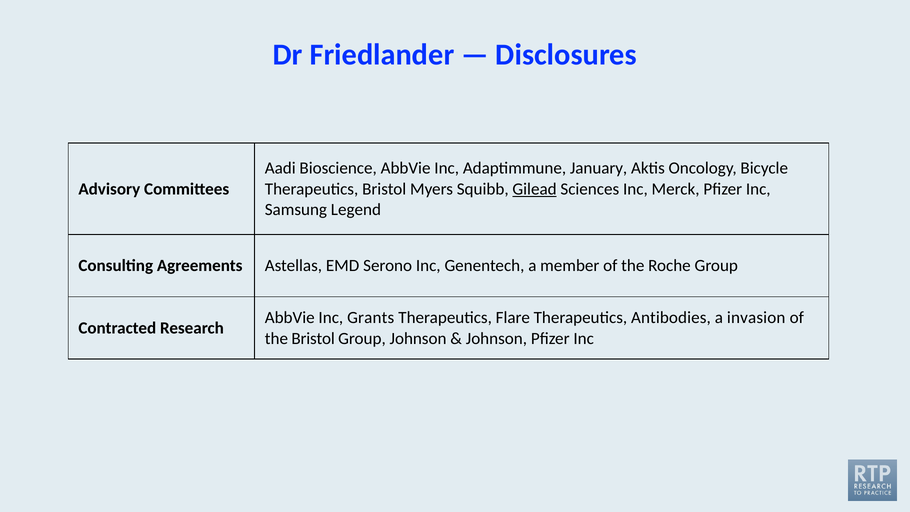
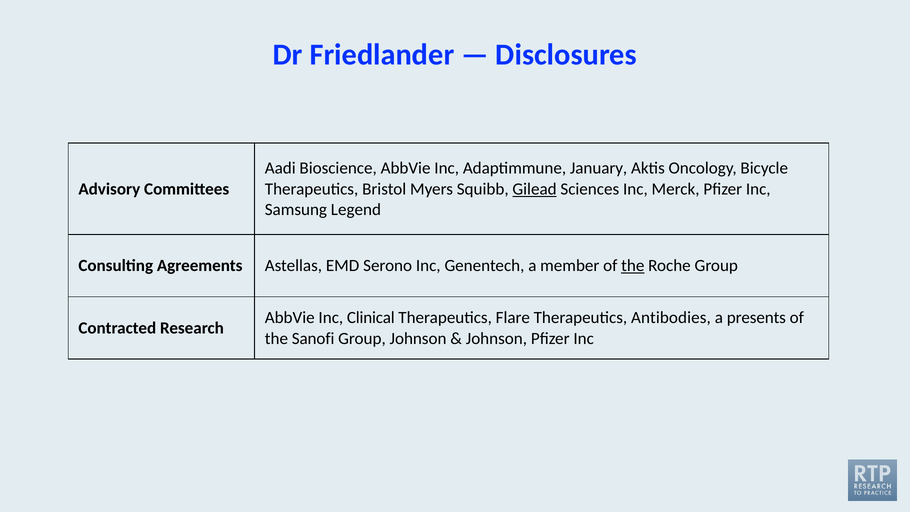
the underline: none -> present (633, 266)
Grants: Grants -> Clinical (371, 318)
invasion: invasion -> presents (756, 318)
the Bristol: Bristol -> Sanofi (313, 338)
